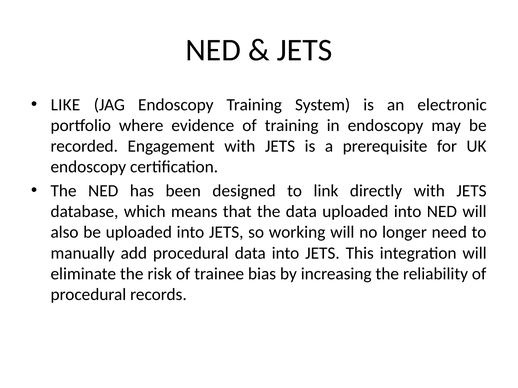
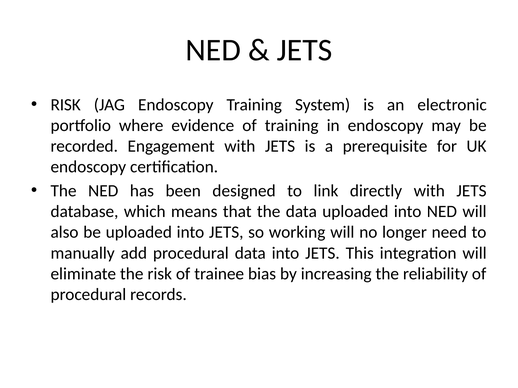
LIKE: LIKE -> RISK (66, 105)
